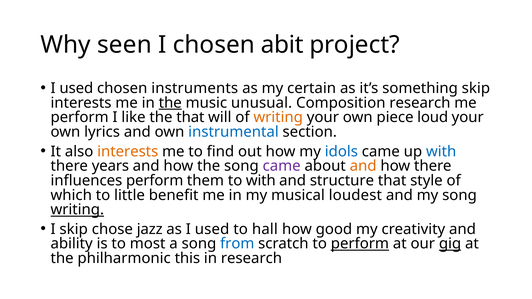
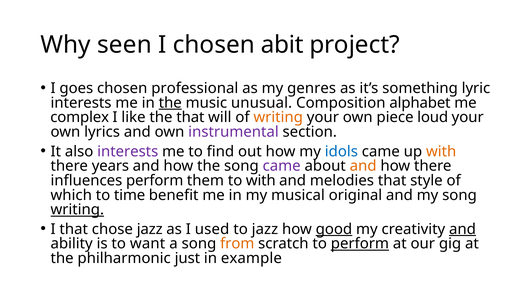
used: used -> goes (76, 88)
instruments: instruments -> professional (195, 88)
certain: certain -> genres (312, 88)
something skip: skip -> lyric (476, 88)
Composition research: research -> alphabet (420, 103)
perform: perform -> complex (80, 117)
instrumental colour: blue -> purple (233, 132)
interests colour: orange -> purple (128, 152)
with colour: blue -> orange (441, 152)
structure: structure -> melodies (342, 181)
little: little -> time (130, 195)
loudest: loudest -> original (355, 195)
I skip: skip -> that (74, 229)
to hall: hall -> jazz (265, 229)
good underline: none -> present (334, 229)
and underline: none -> present (462, 229)
most: most -> want (148, 244)
from colour: blue -> orange (237, 244)
gig underline: present -> none (450, 244)
this: this -> just (187, 258)
in research: research -> example (251, 258)
